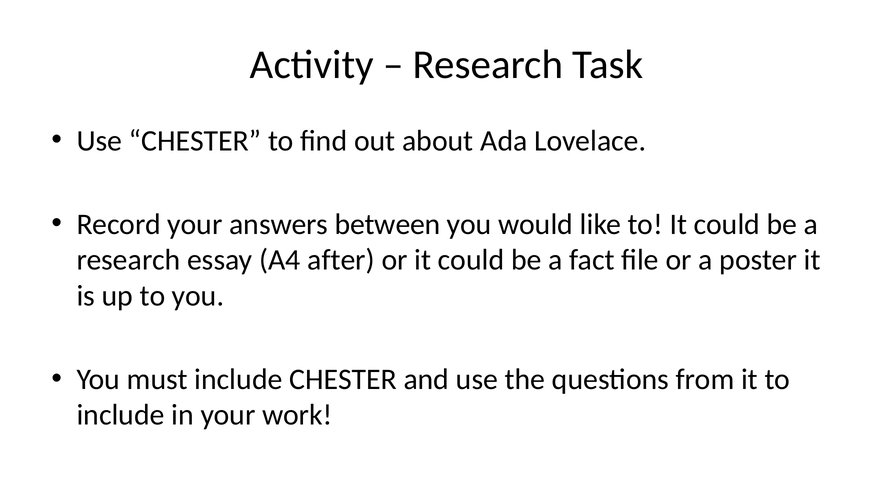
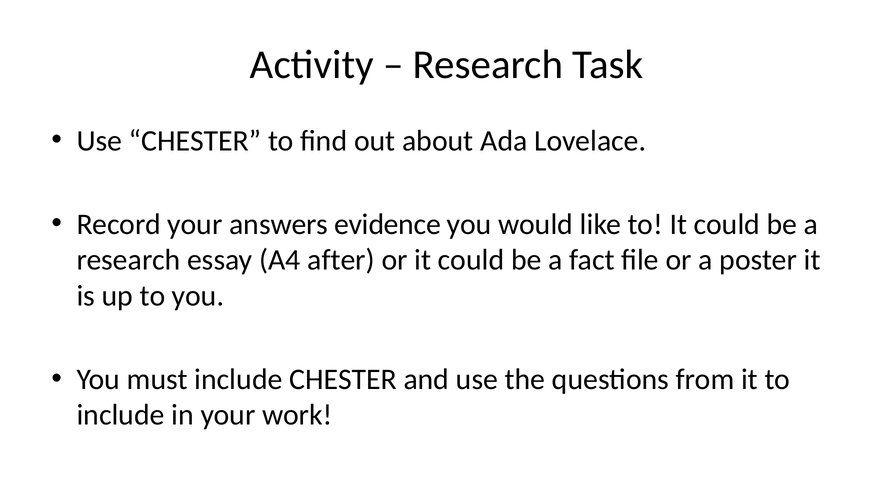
between: between -> evidence (388, 224)
